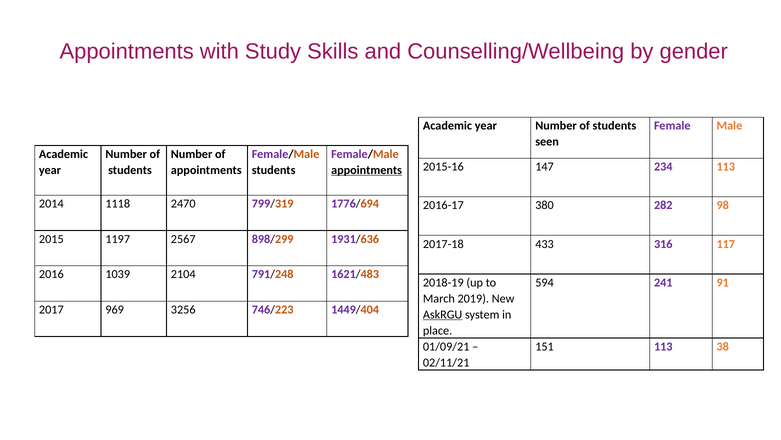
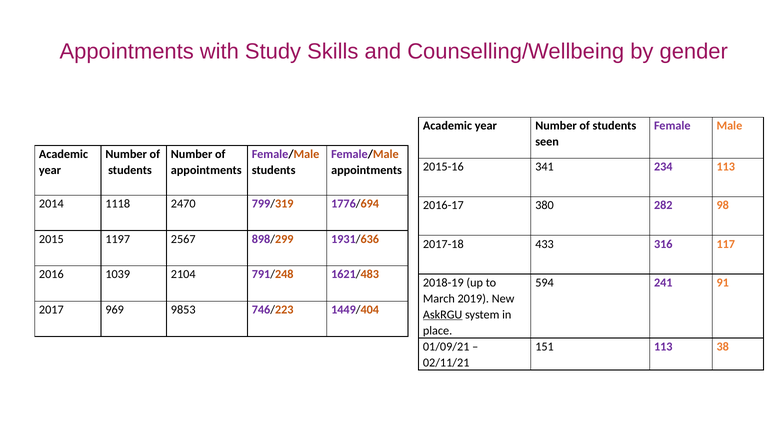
147: 147 -> 341 (545, 167)
appointments underline: present -> none (367, 170)
3256: 3256 -> 9853 (183, 309)
